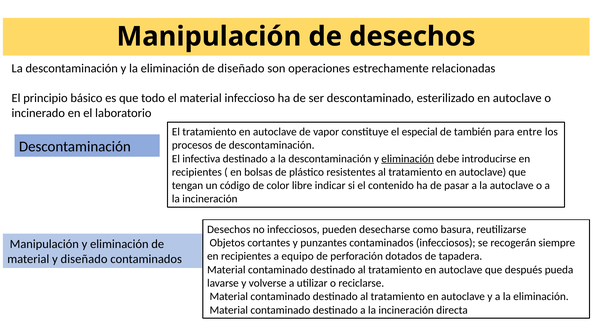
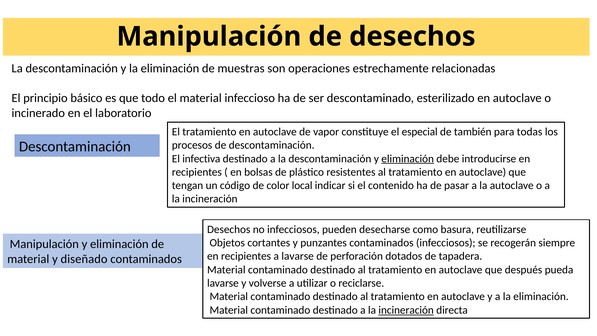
de diseñado: diseñado -> muestras (241, 68)
entre: entre -> todas (530, 132)
libre: libre -> local (302, 185)
a equipo: equipo -> lavarse (298, 256)
incineración underline: none -> present (406, 310)
